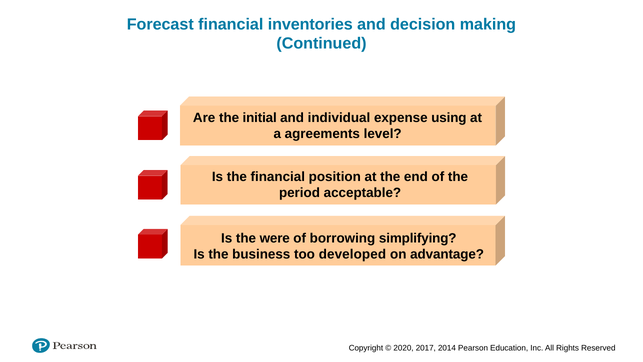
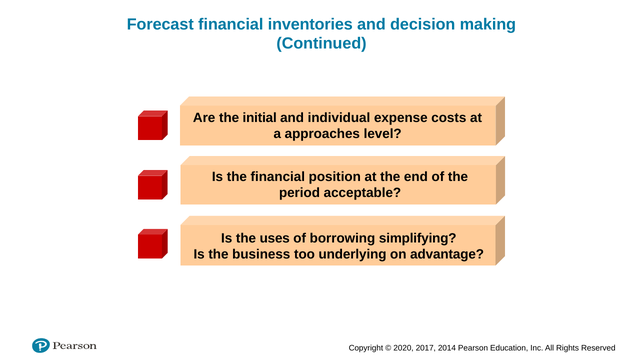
using: using -> costs (449, 118)
agreements: agreements -> approaches (322, 134)
were: were -> uses (275, 238)
developed: developed -> underlying (353, 254)
